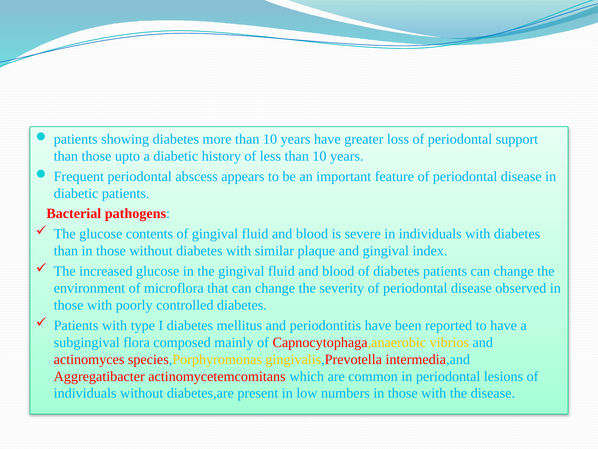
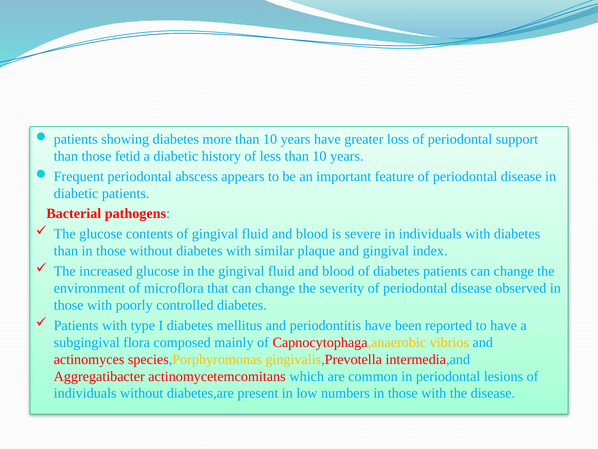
upto: upto -> fetid (128, 156)
